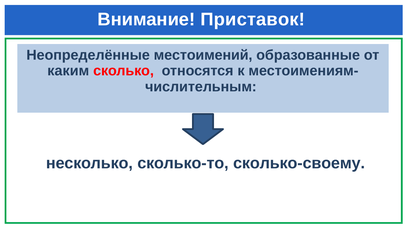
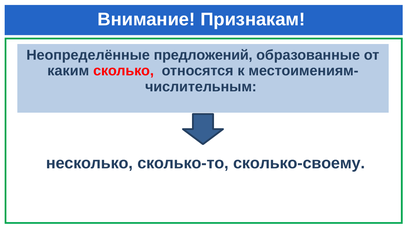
Приставок: Приставок -> Признакам (253, 20)
местоимений: местоимений -> предложений (203, 55)
